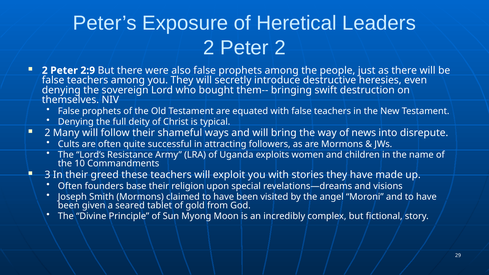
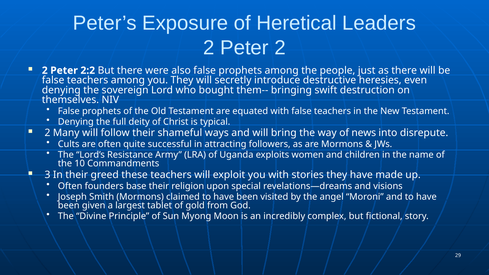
2:9: 2:9 -> 2:2 (88, 70)
seared: seared -> largest (130, 206)
